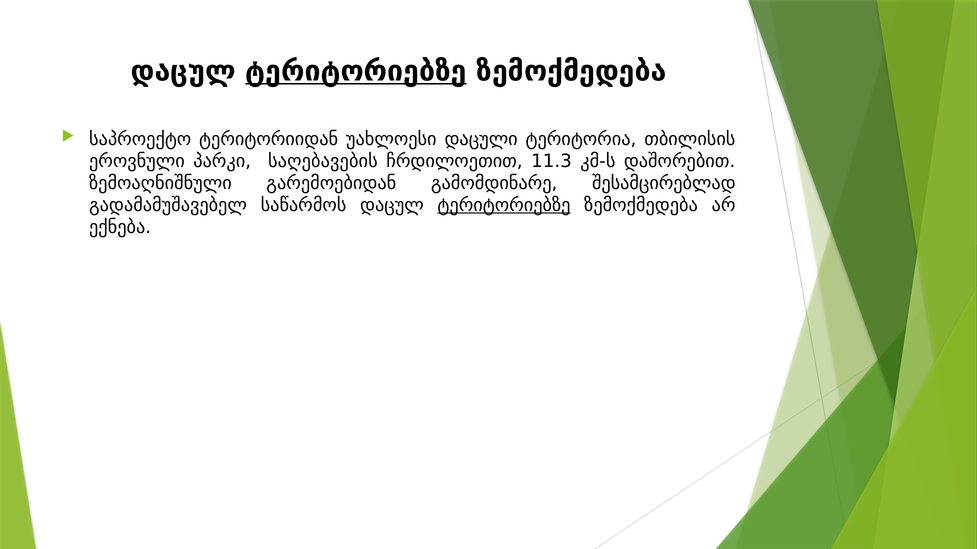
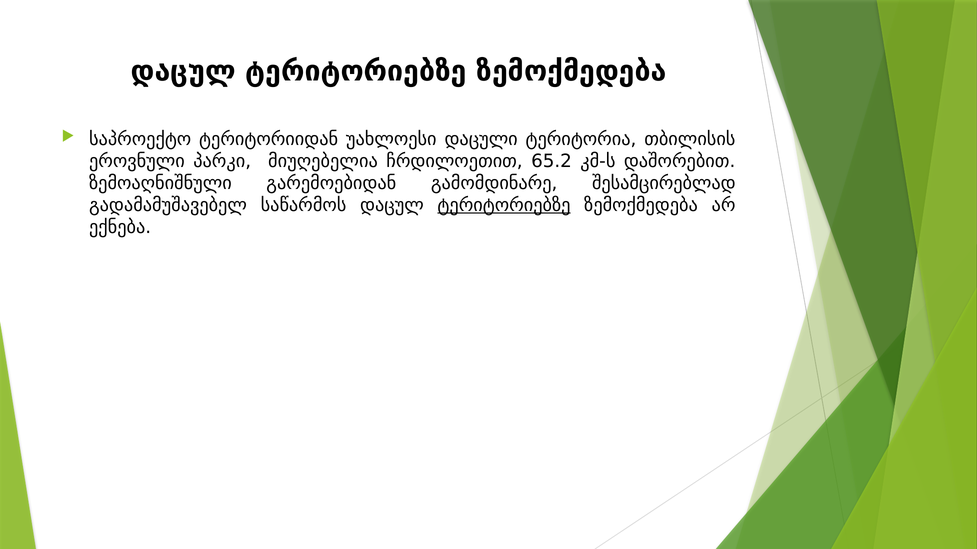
ტერიტორიებზე underline: present -> none (356, 72)
საღებავების: საღებავების -> მიუღებელია (323, 161)
11.3: 11.3 -> 65.2 (552, 161)
